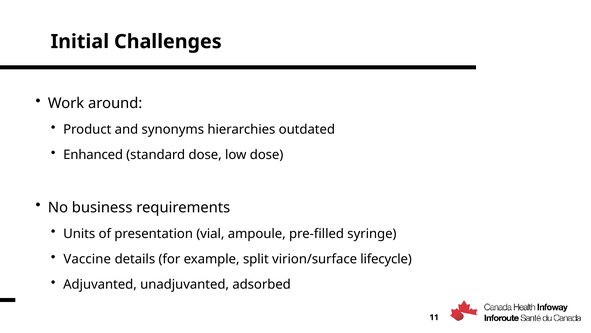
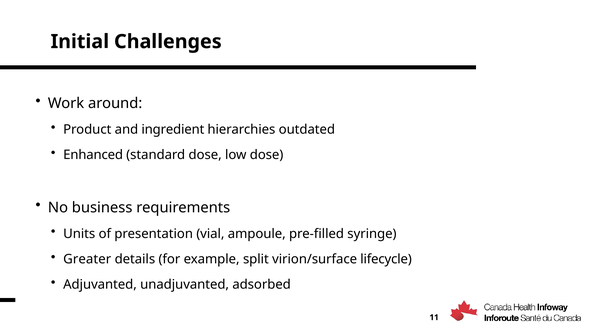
synonyms: synonyms -> ingredient (173, 129)
Vaccine: Vaccine -> Greater (87, 259)
